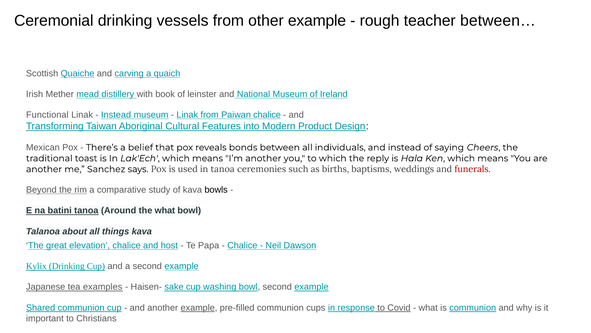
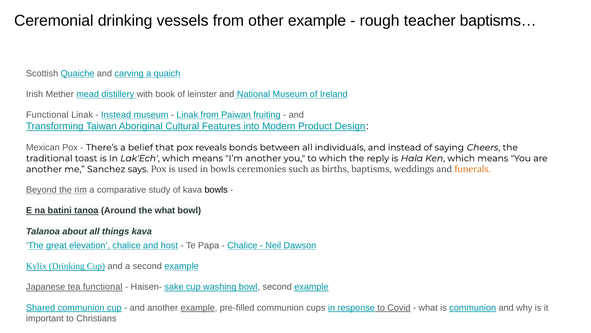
between…: between… -> baptisms… (498, 21)
Paiwan chalice: chalice -> fruiting (267, 115)
in tanoa: tanoa -> bowls (223, 169)
funerals colour: red -> orange (473, 169)
tea examples: examples -> functional (103, 286)
